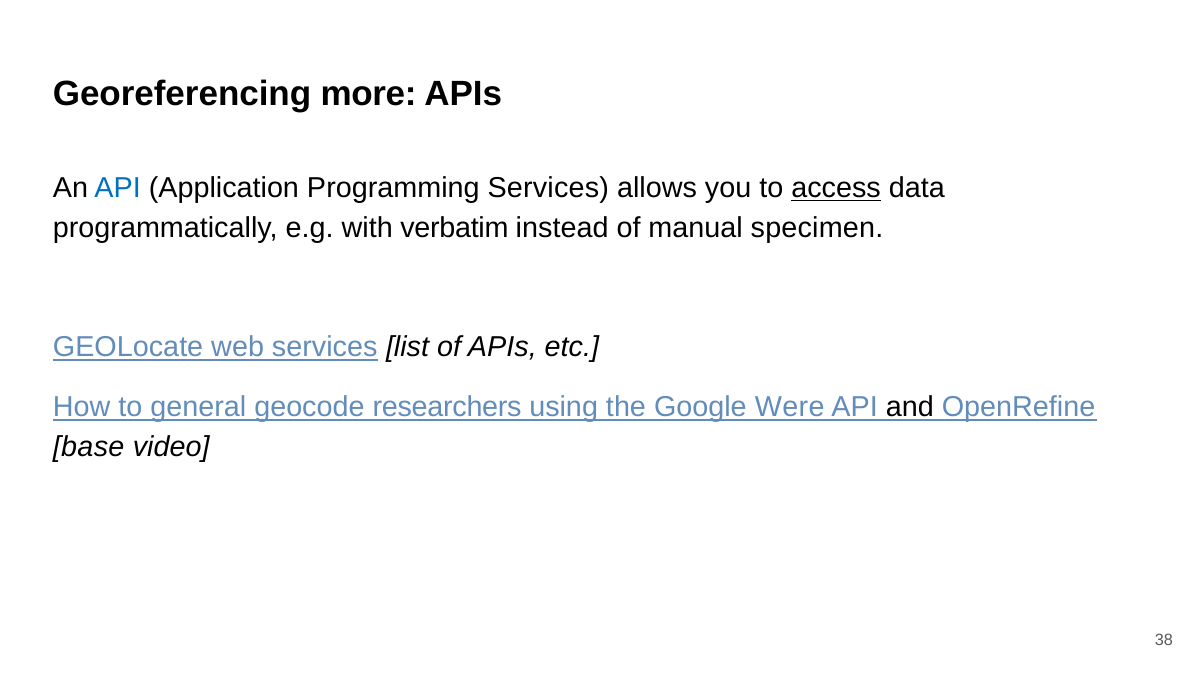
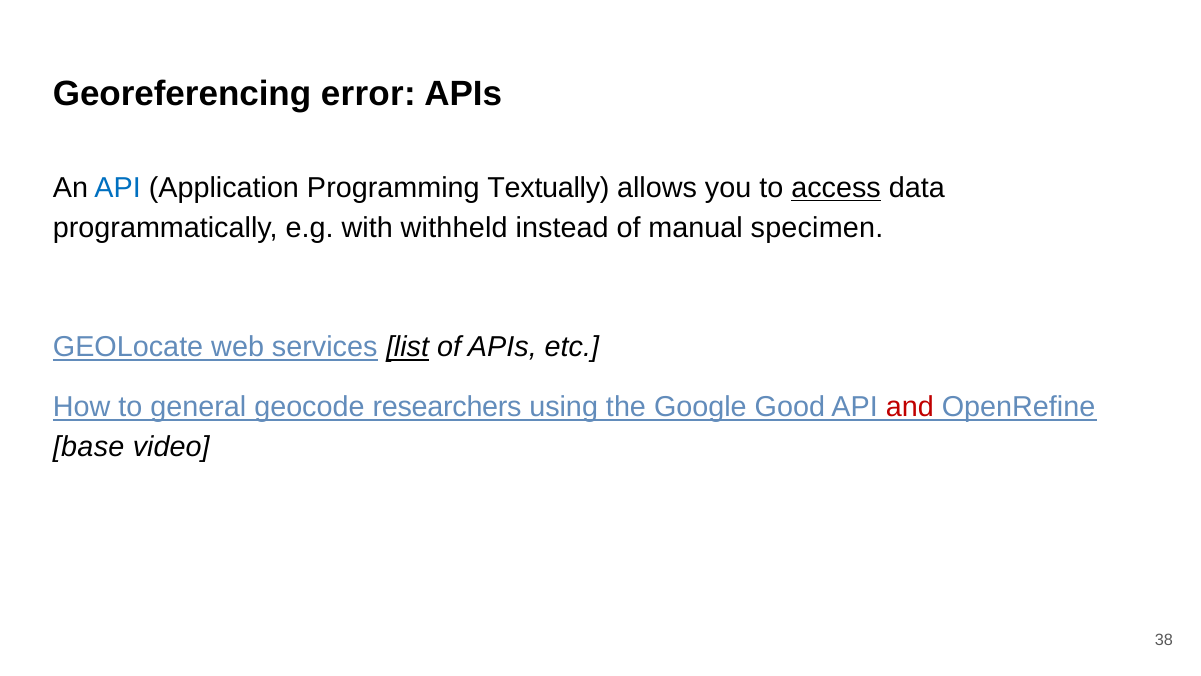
more: more -> error (368, 94)
Programming Services: Services -> Textually (548, 188)
verbatim: verbatim -> withheld (454, 228)
list underline: none -> present (408, 347)
Were: Were -> Good (790, 407)
and colour: black -> red (910, 407)
